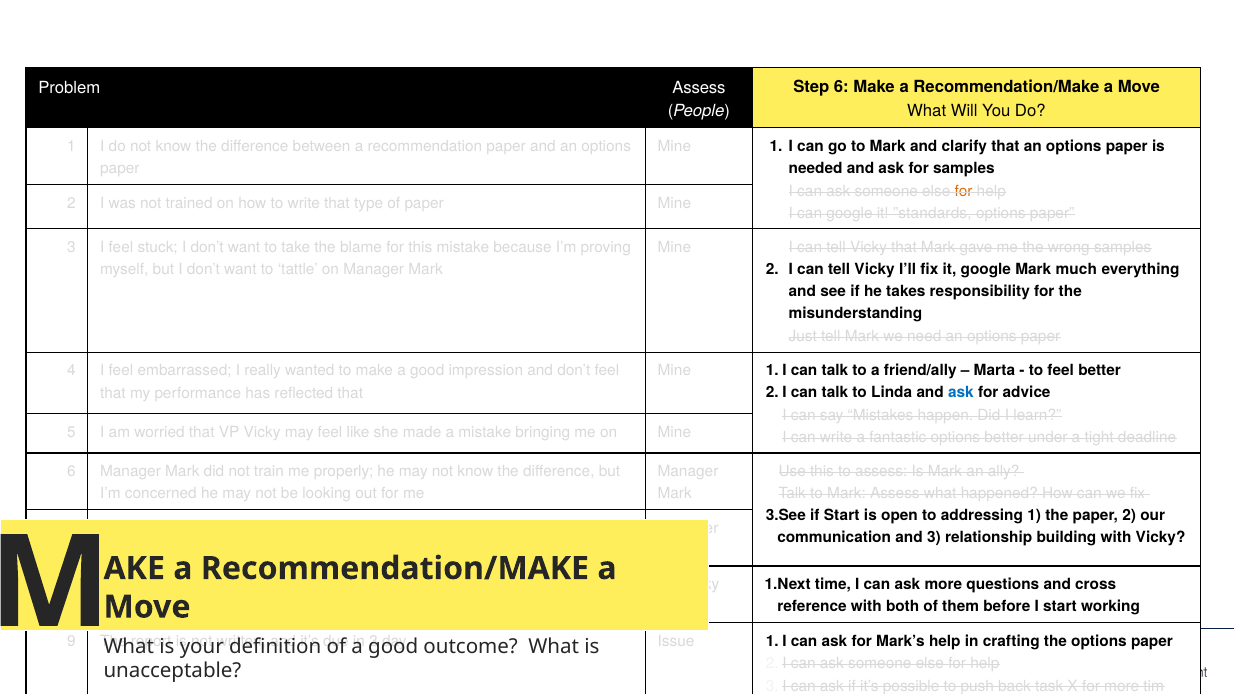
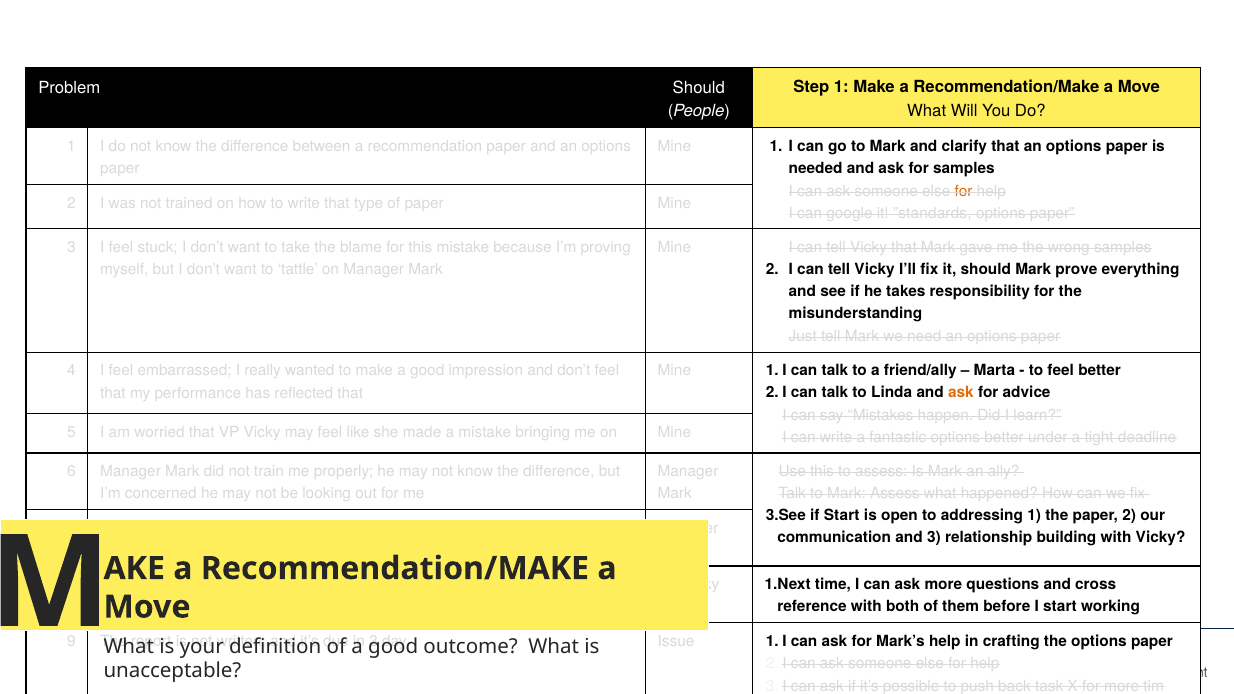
Problem Assess: Assess -> Should (699, 88)
Step 6: 6 -> 1 (841, 87)
it google: google -> should (986, 270)
much: much -> prove (1076, 270)
ask colour: blue -> orange (961, 393)
